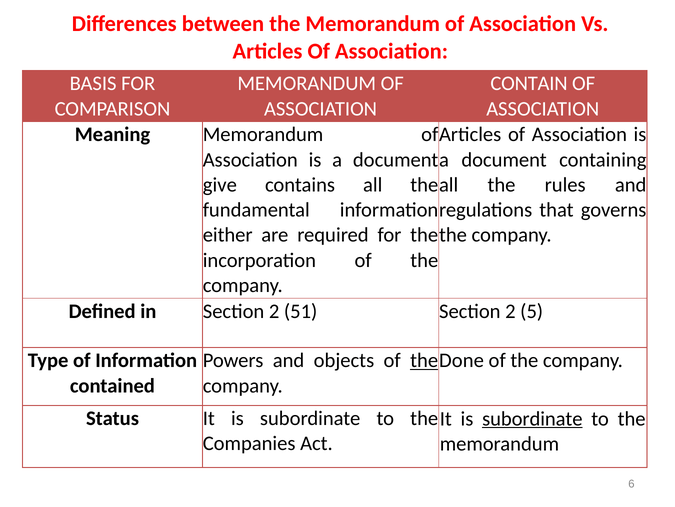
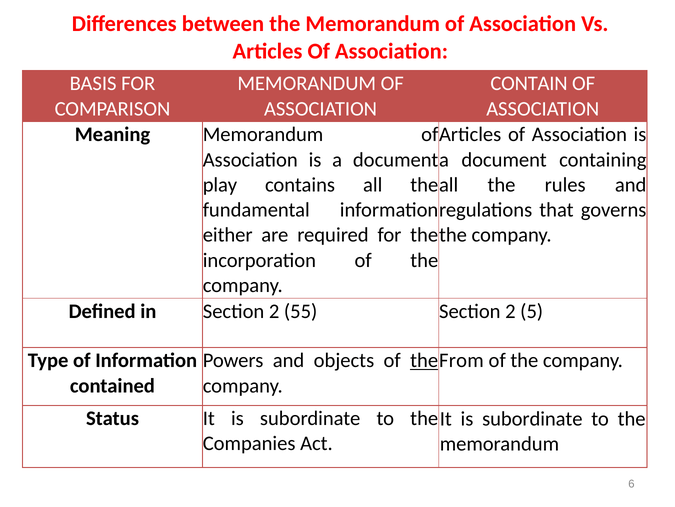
give: give -> play (220, 185)
51: 51 -> 55 (301, 311)
Done: Done -> From (461, 360)
subordinate underline: present -> none (532, 418)
